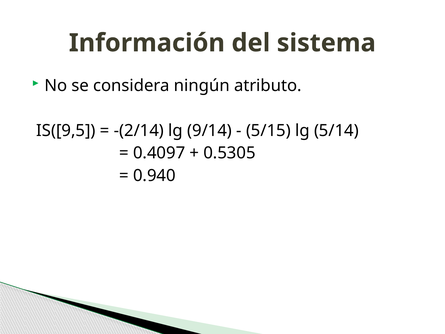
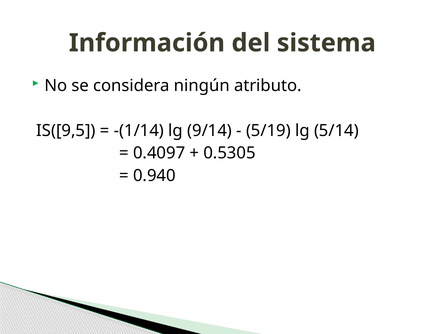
-(2/14: -(2/14 -> -(1/14 (139, 130)
5/15: 5/15 -> 5/19 (268, 130)
